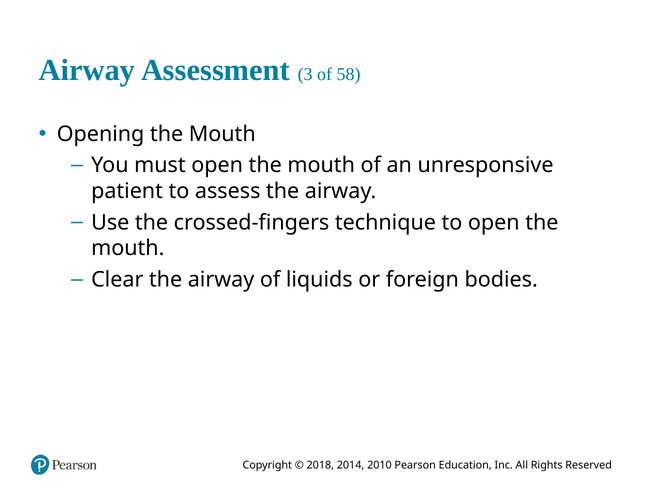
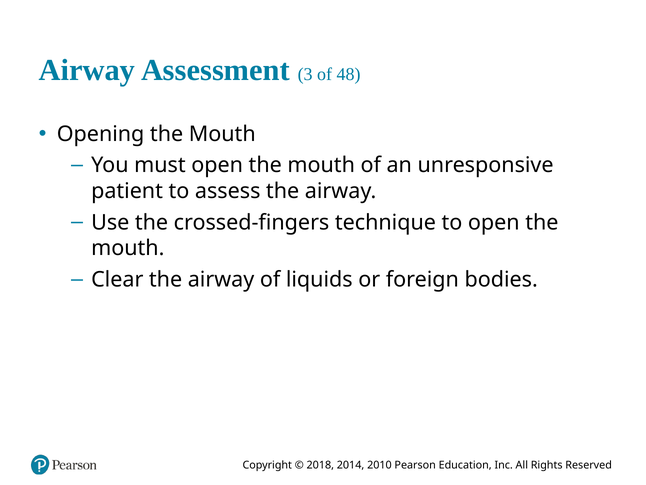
58: 58 -> 48 (349, 74)
